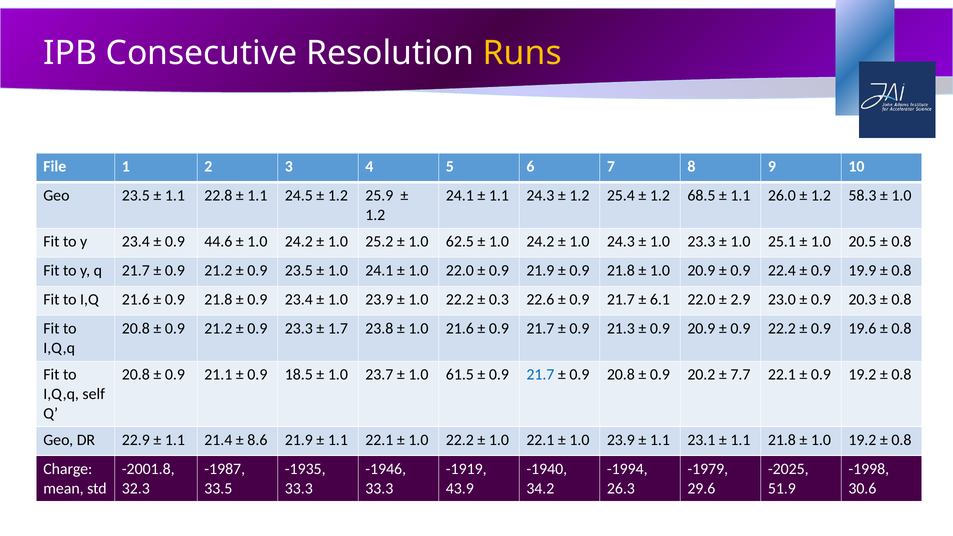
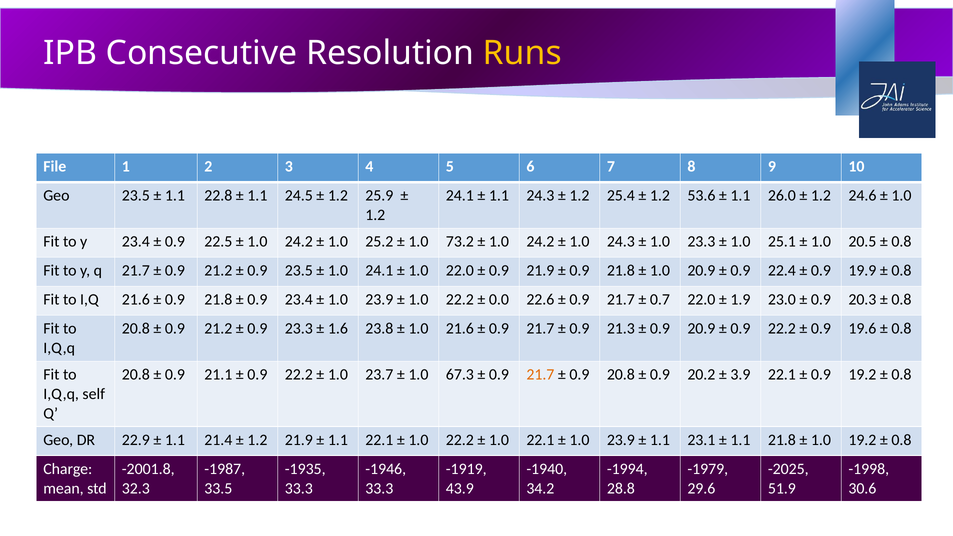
68.5: 68.5 -> 53.6 (701, 196)
58.3: 58.3 -> 24.6 (862, 196)
44.6: 44.6 -> 22.5 (218, 242)
62.5: 62.5 -> 73.2 (460, 242)
0.3: 0.3 -> 0.0 (499, 300)
6.1: 6.1 -> 0.7 (660, 300)
2.9: 2.9 -> 1.9 (740, 300)
1.7: 1.7 -> 1.6 (338, 329)
18.5: 18.5 -> 22.2 (299, 375)
61.5: 61.5 -> 67.3 (460, 375)
21.7 colour: blue -> orange (540, 375)
7.7: 7.7 -> 3.9 (740, 375)
8.6: 8.6 -> 1.2 (257, 440)
26.3: 26.3 -> 28.8 (621, 489)
